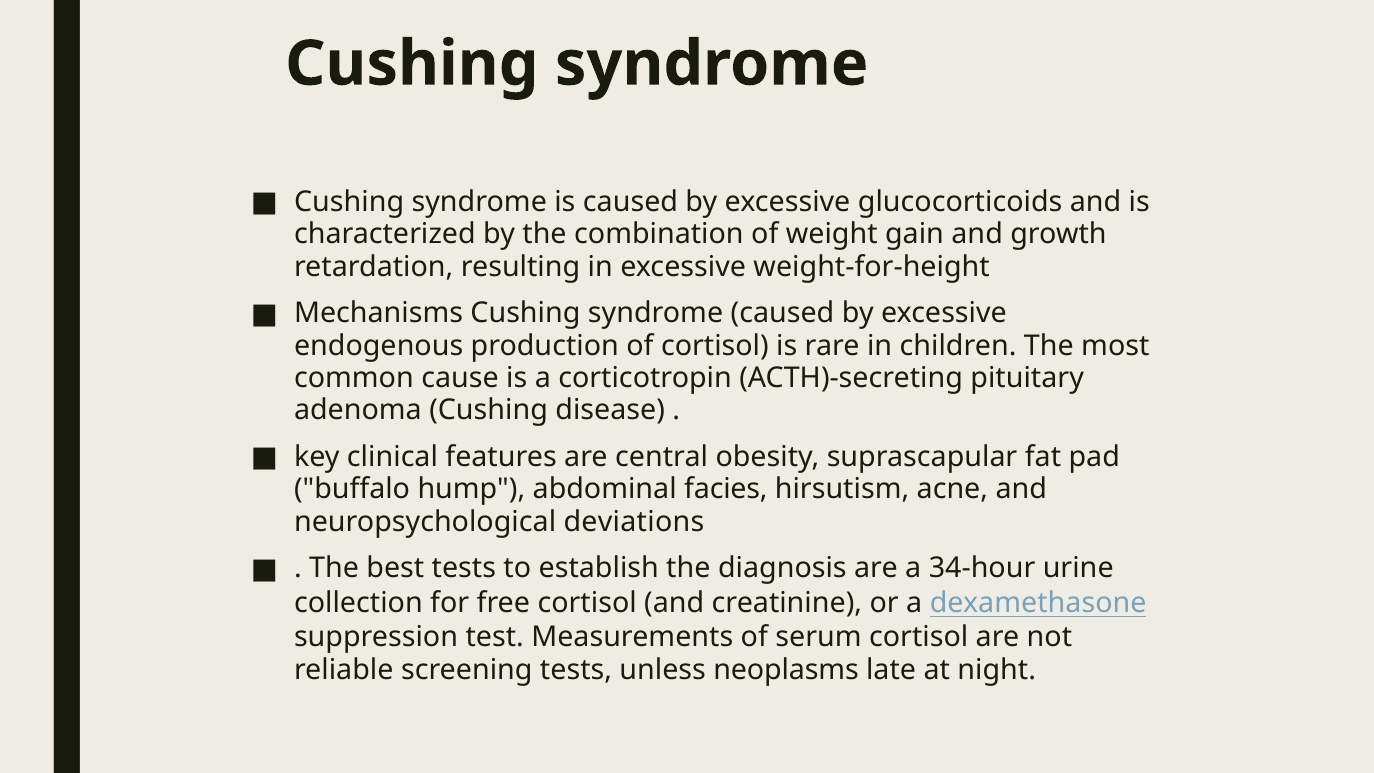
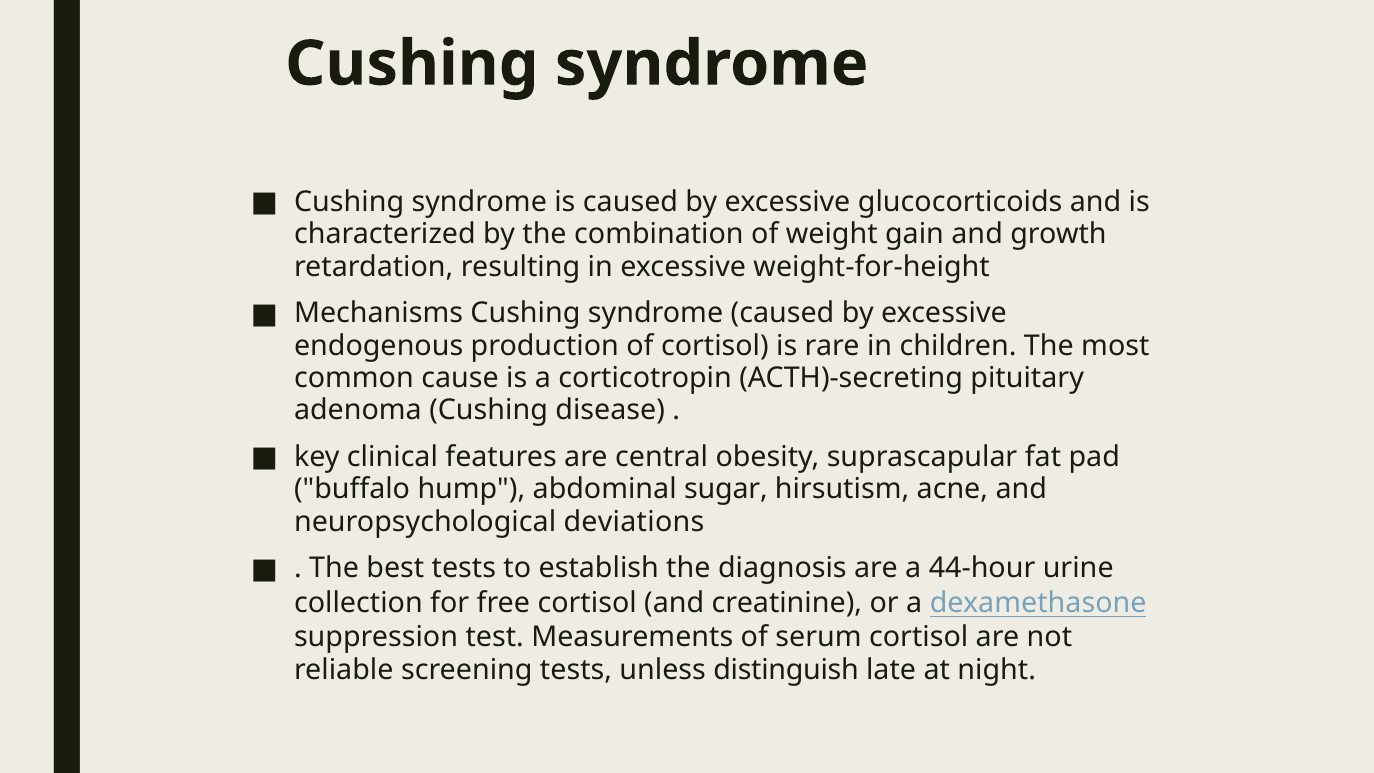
facies: facies -> sugar (726, 489)
34-hour: 34-hour -> 44-hour (982, 568)
neoplasms: neoplasms -> distinguish (786, 670)
